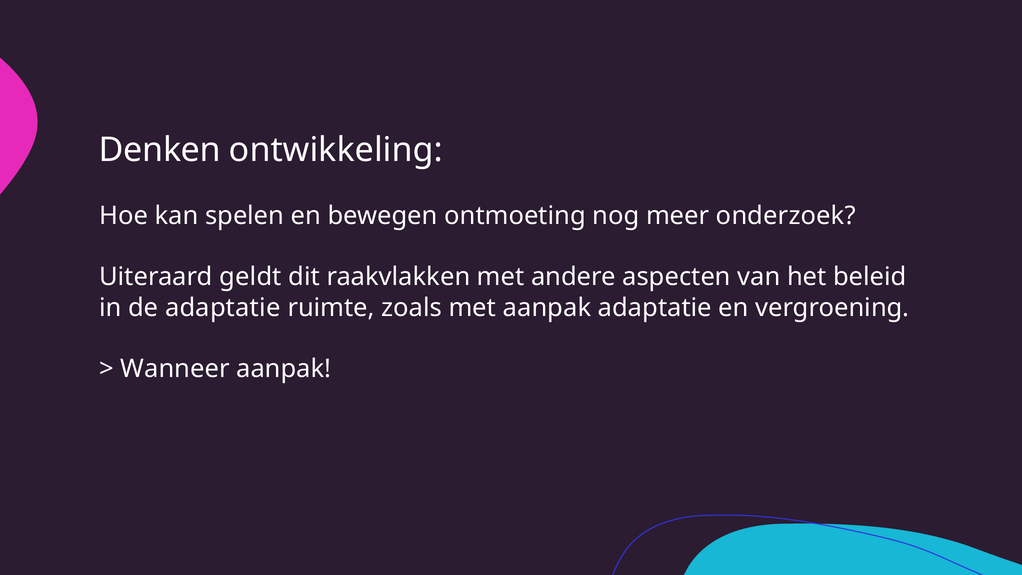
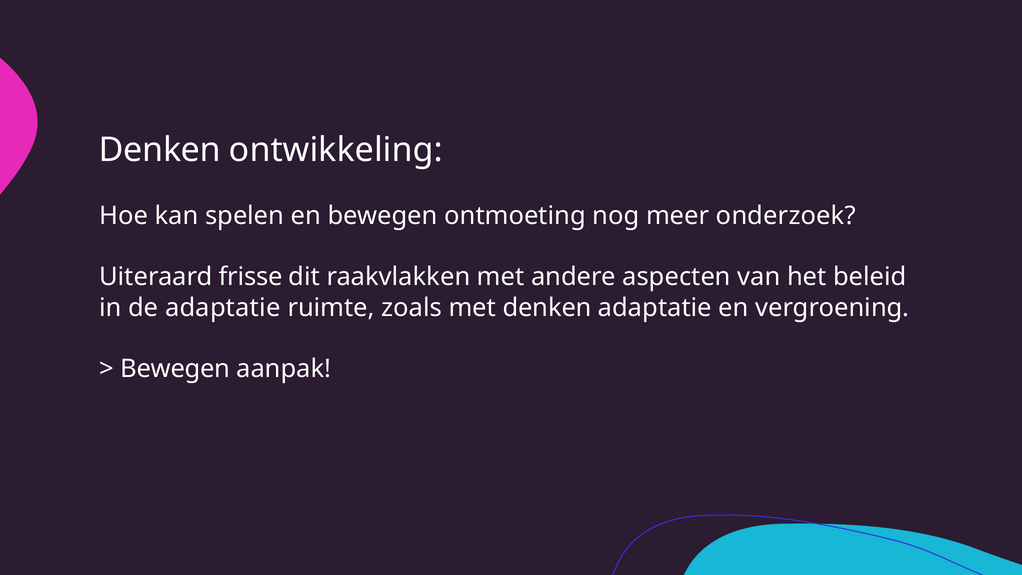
geldt: geldt -> frisse (251, 277)
met aanpak: aanpak -> denken (547, 308)
Wanneer: Wanneer -> Bewegen (175, 369)
